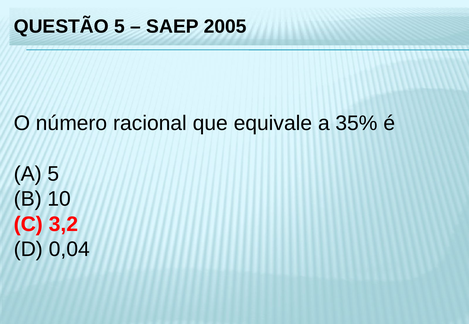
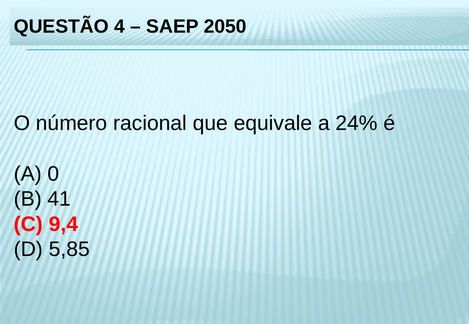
QUESTÃO 5: 5 -> 4 (120, 27)
2005: 2005 -> 2050 (225, 27)
35%: 35% -> 24% (357, 124)
A 5: 5 -> 0 (53, 174)
10: 10 -> 41 (59, 199)
3,2: 3,2 -> 9,4 (63, 225)
0,04: 0,04 -> 5,85 (69, 250)
